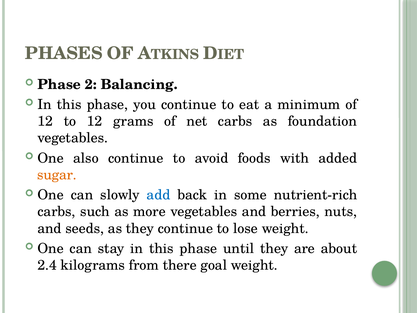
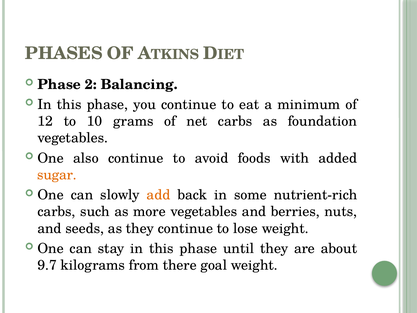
to 12: 12 -> 10 (95, 121)
add colour: blue -> orange (158, 195)
2.4: 2.4 -> 9.7 (47, 265)
